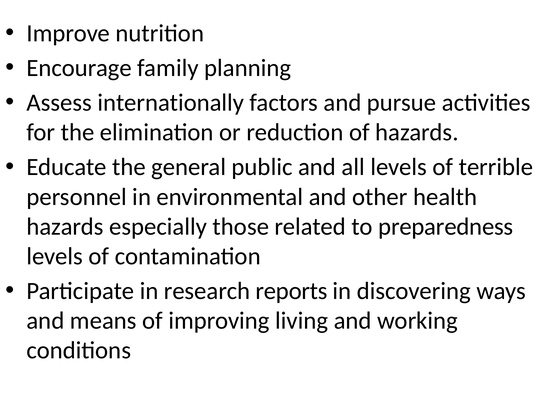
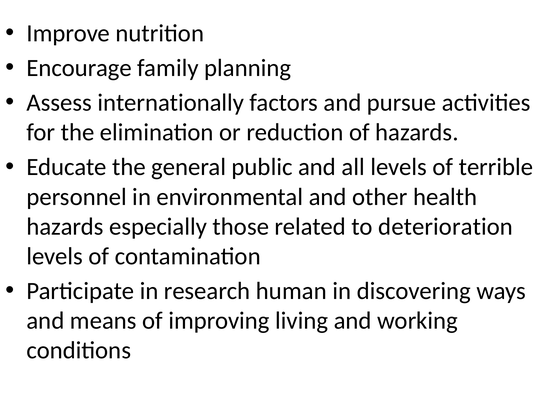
preparedness: preparedness -> deterioration (446, 226)
reports: reports -> human (291, 291)
